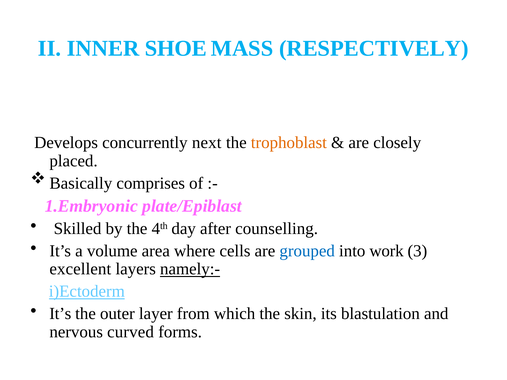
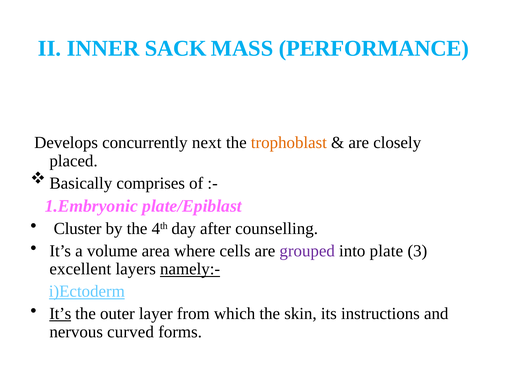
SHOE: SHOE -> SACK (176, 48)
RESPECTIVELY: RESPECTIVELY -> PERFORMANCE (374, 48)
Skilled: Skilled -> Cluster (78, 229)
grouped colour: blue -> purple (307, 251)
work: work -> plate (386, 251)
It’s underline: none -> present (60, 314)
blastulation: blastulation -> instructions (380, 314)
